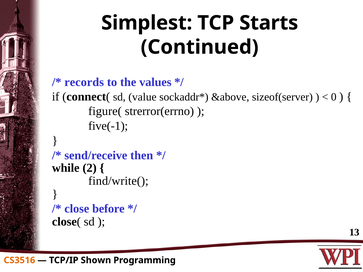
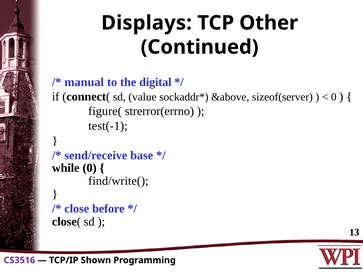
Simplest: Simplest -> Displays (147, 23)
Starts: Starts -> Other (269, 23)
records: records -> manual (84, 82)
values: values -> digital (155, 82)
five(-1: five(-1 -> test(-1 (108, 126)
then: then -> base (142, 156)
while 2: 2 -> 0 (90, 168)
CS3516 colour: orange -> purple (19, 260)
